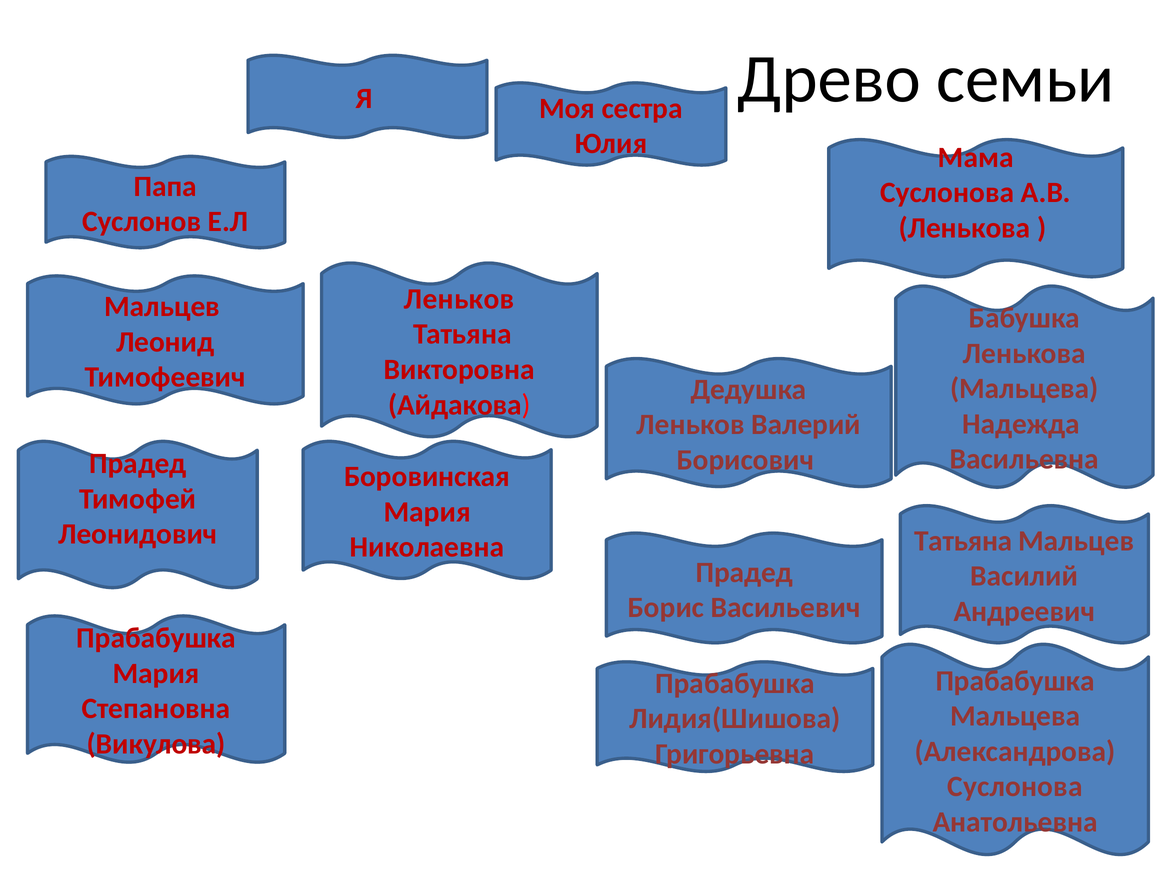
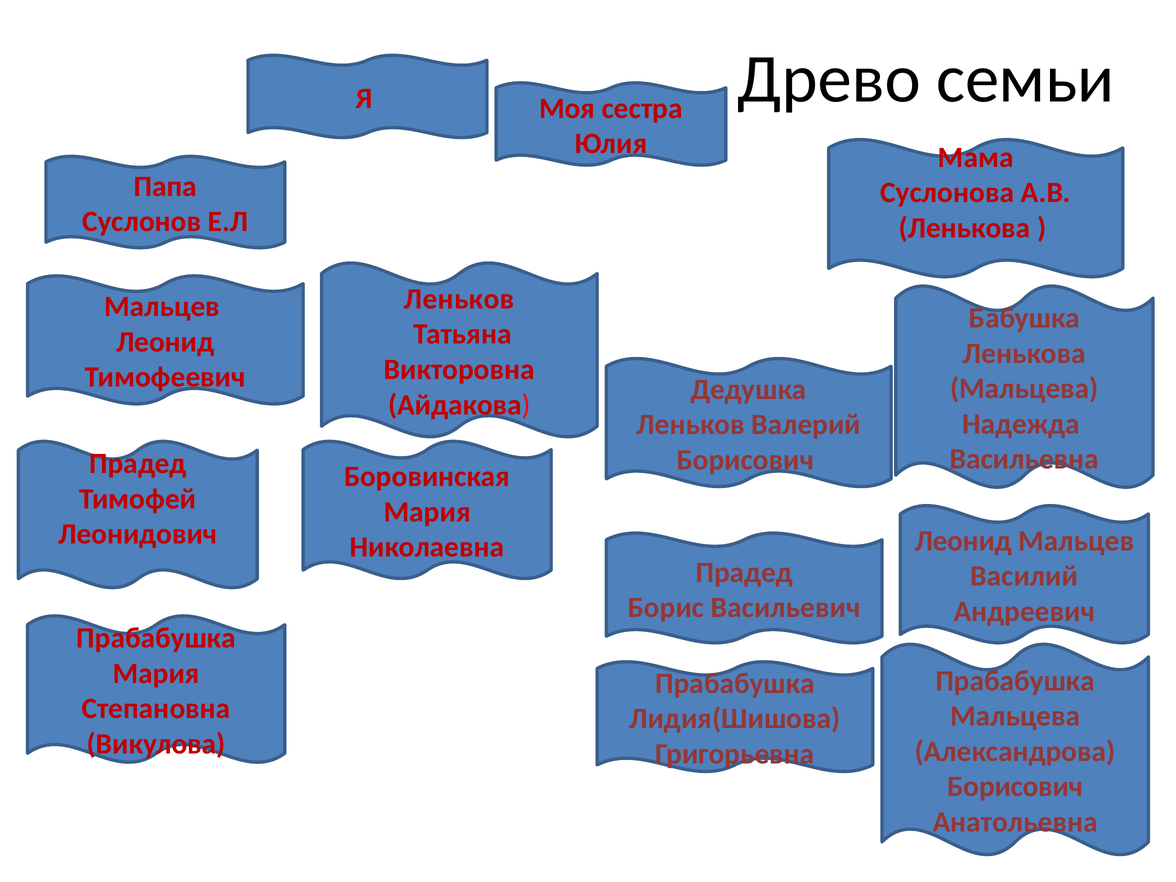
Николаевна Татьяна: Татьяна -> Леонид (963, 541)
Суслонова: Суслонова -> Борисович (1015, 787)
